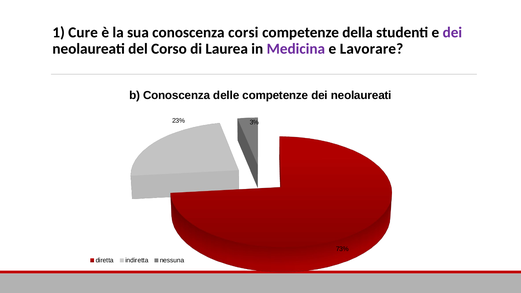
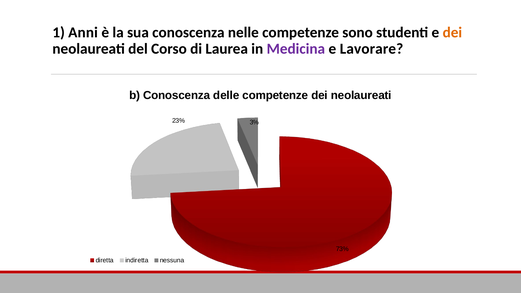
Cure: Cure -> Anni (83, 33)
corsi: corsi -> nelle (243, 33)
della: della -> sono (358, 33)
dei colour: purple -> orange (452, 33)
